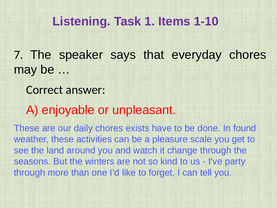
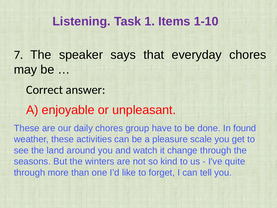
exists: exists -> group (137, 128)
party: party -> quite (235, 161)
